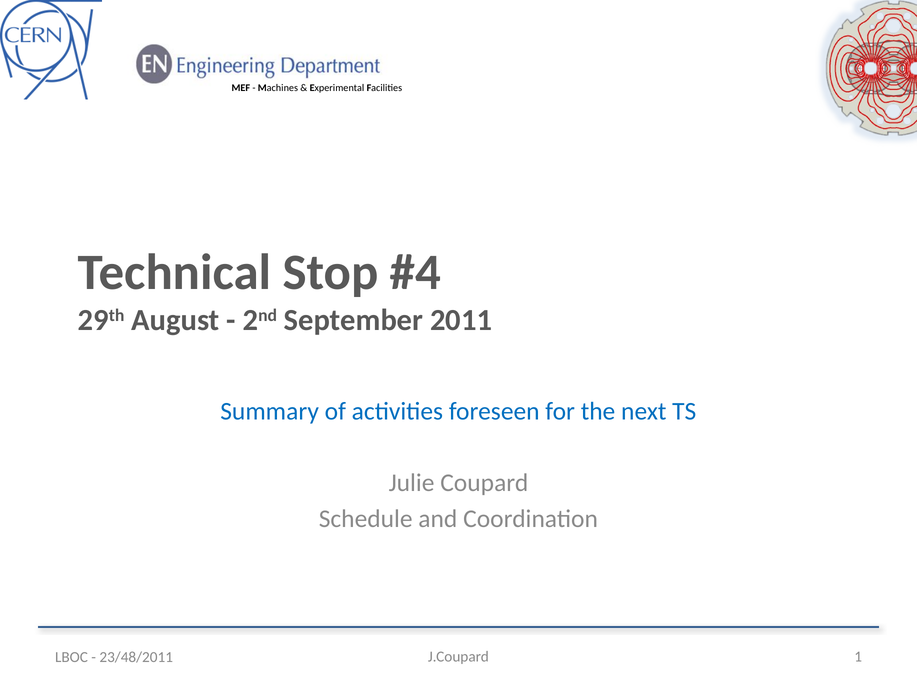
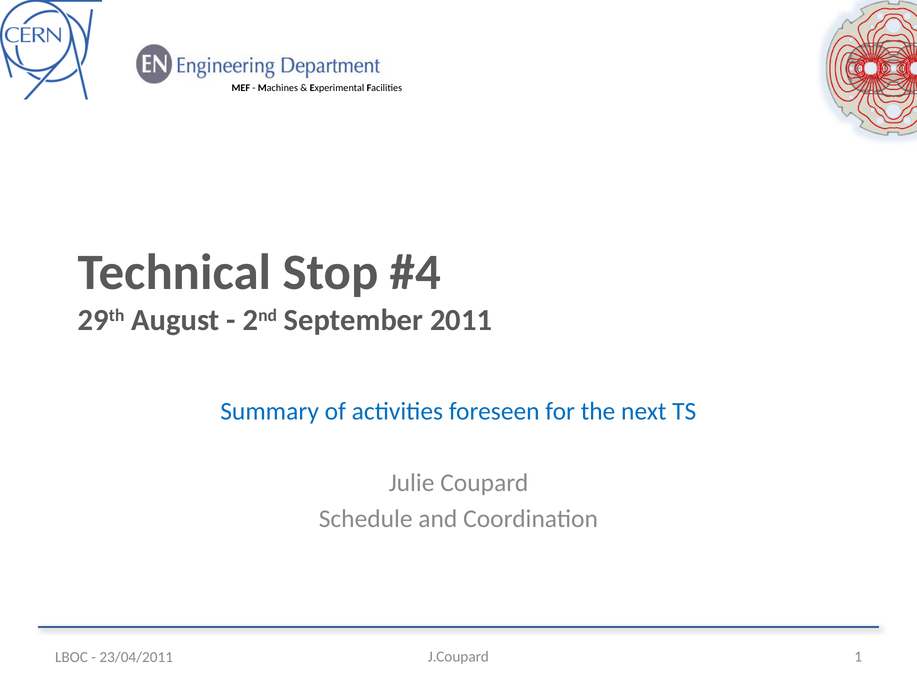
23/48/2011: 23/48/2011 -> 23/04/2011 (136, 657)
